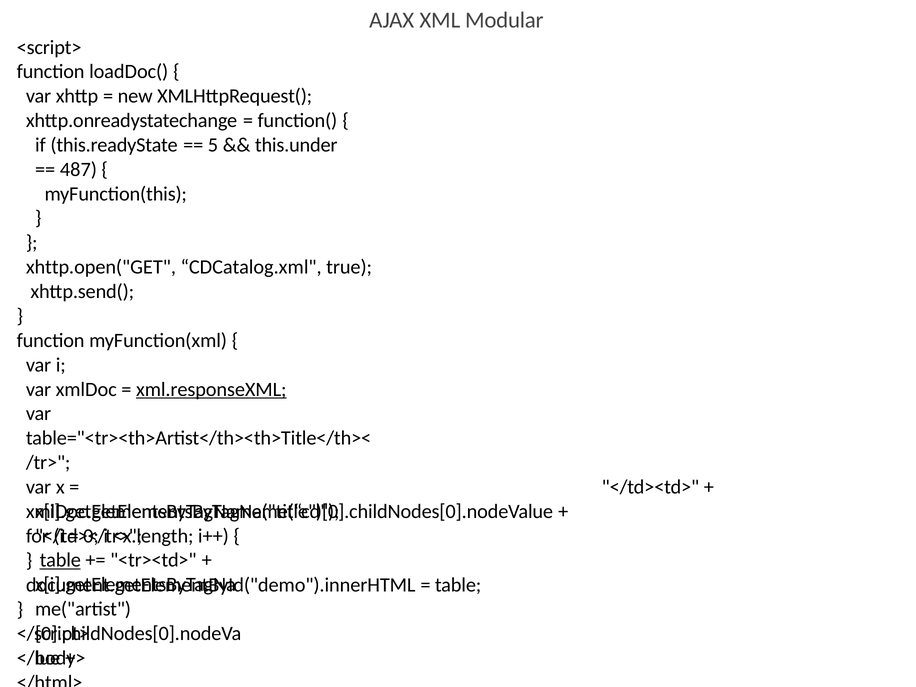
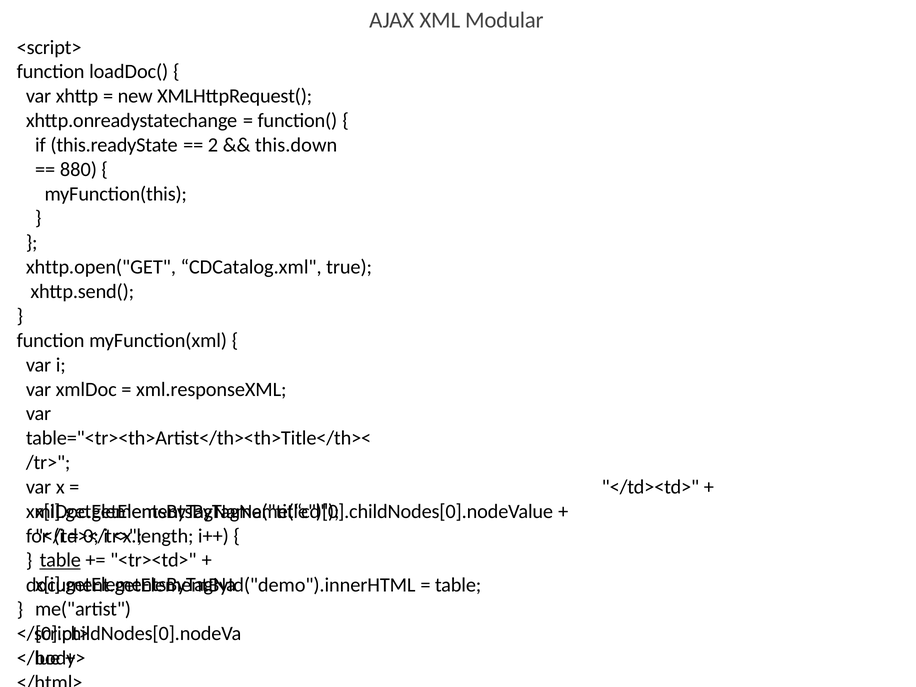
5: 5 -> 2 (213, 145)
this.under: this.under -> this.down (296, 145)
487: 487 -> 880 (78, 169)
xml.responseXML underline: present -> none (211, 389)
